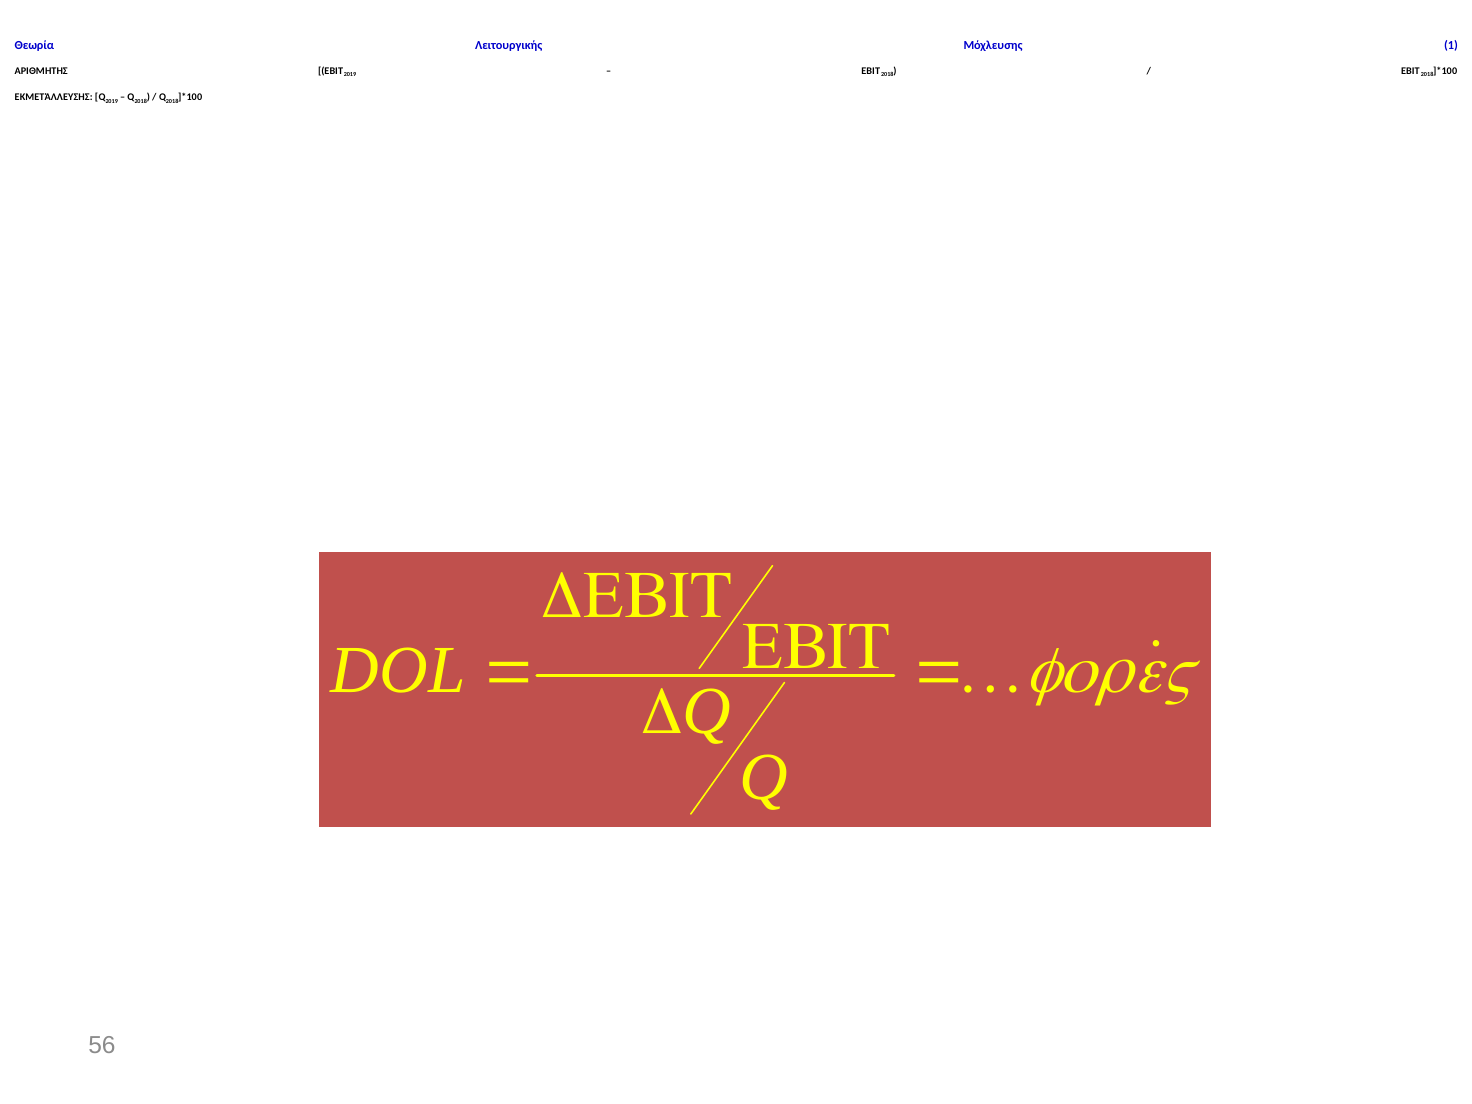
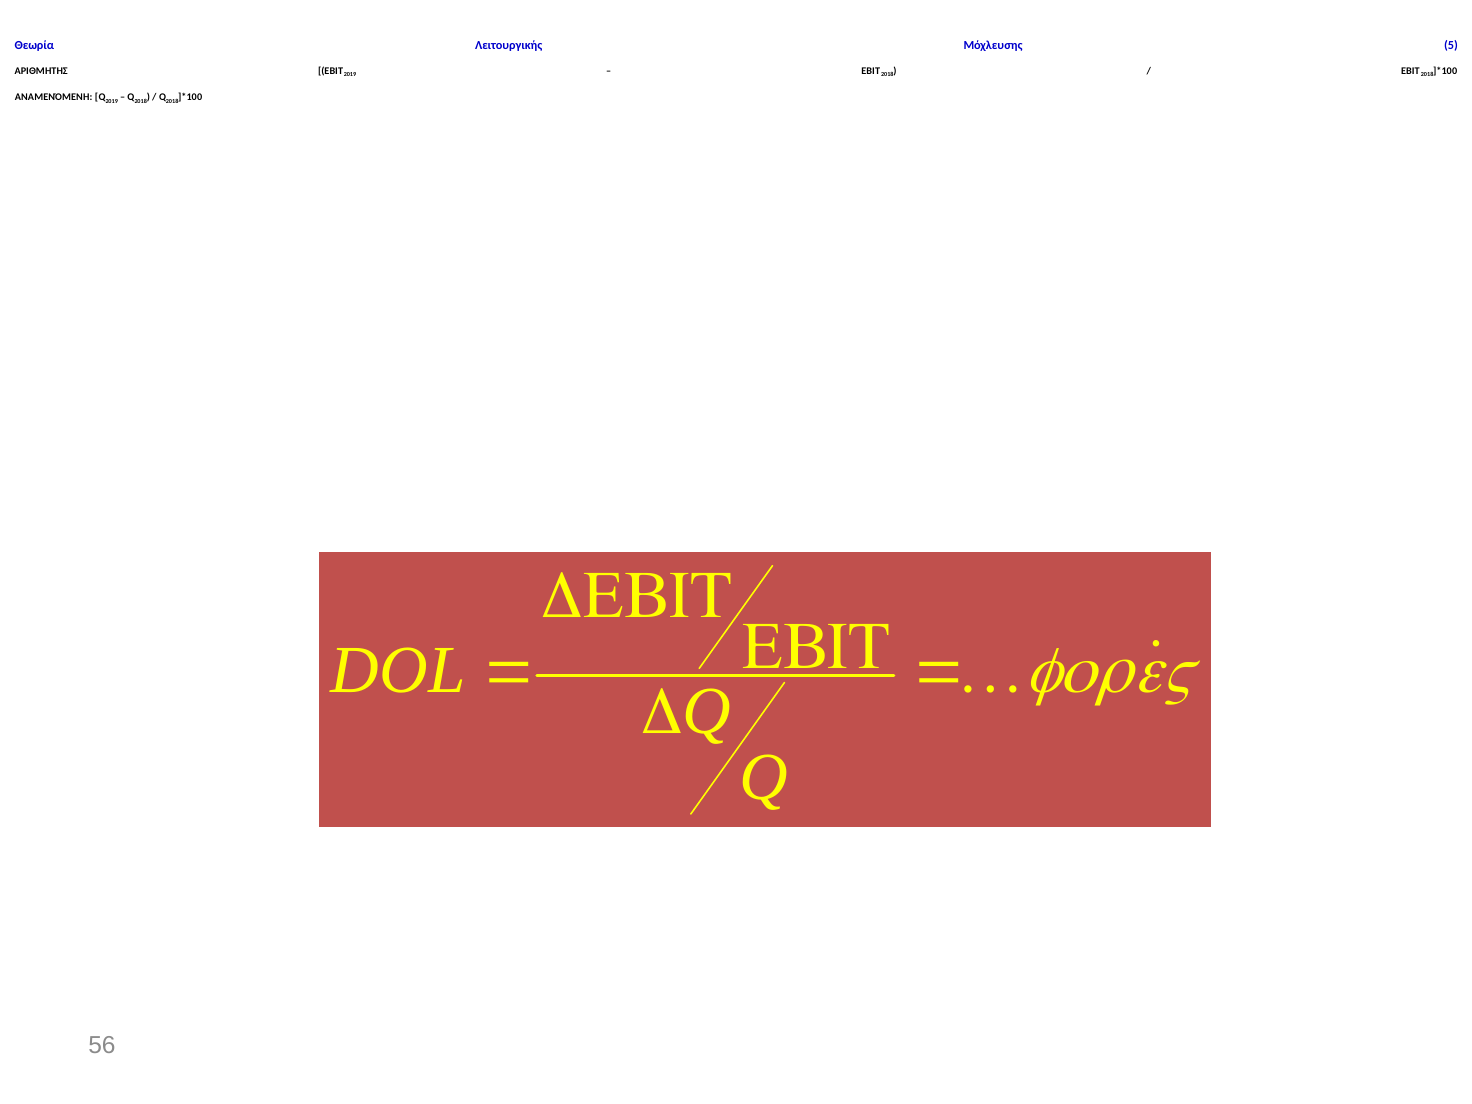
1: 1 -> 5 (1451, 45)
ΕΚΜΕΤΆΛΛΕΥΣΗΣ: ΕΚΜΕΤΆΛΛΕΥΣΗΣ -> ΑΝΑΜΕΝΌΜΕΝΗ (54, 97)
